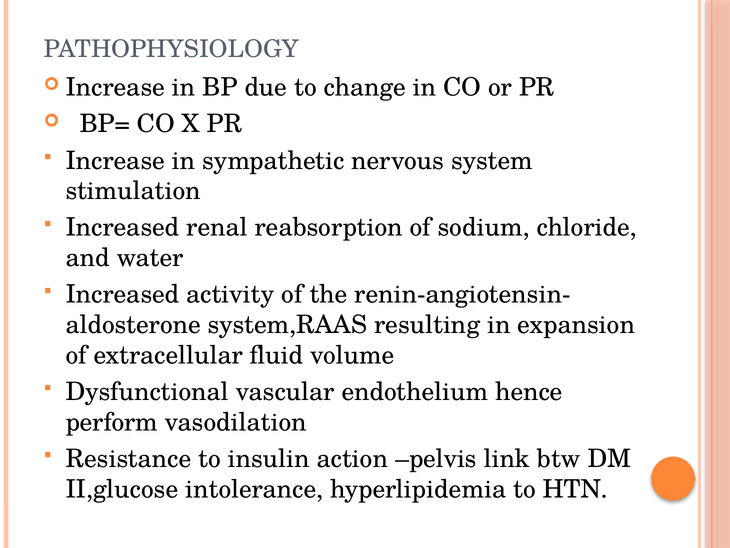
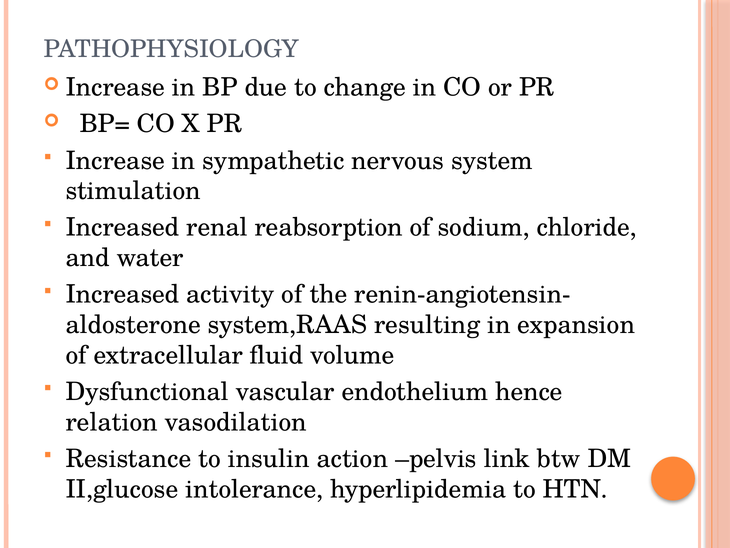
perform: perform -> relation (112, 422)
